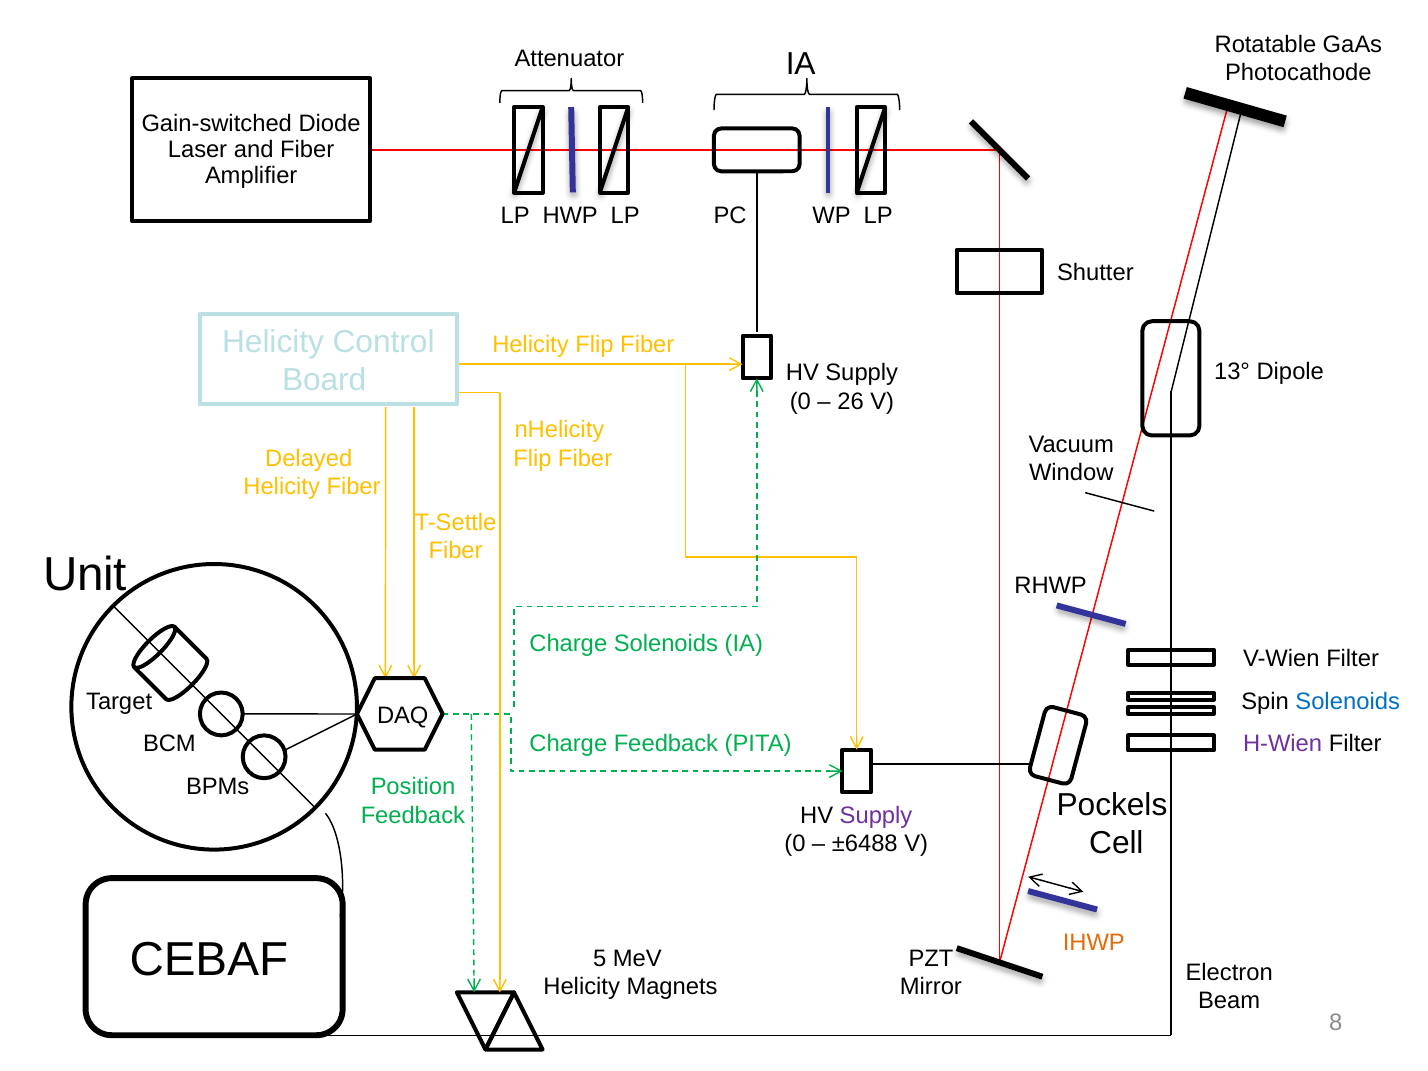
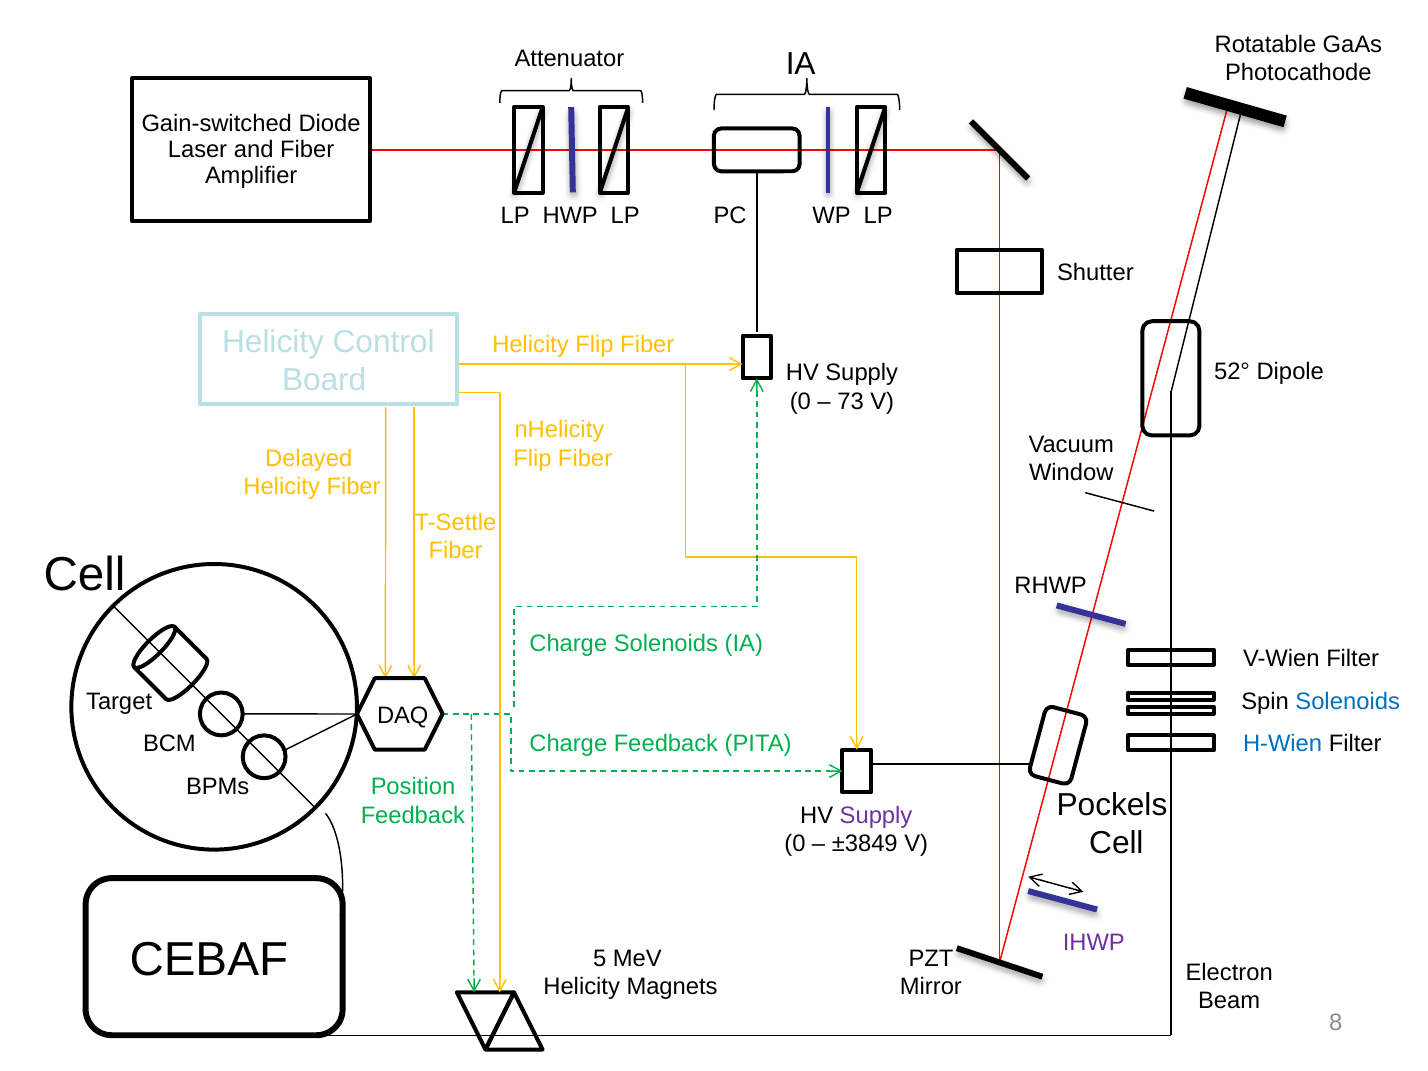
13°: 13° -> 52° (1232, 371)
26: 26 -> 73 (851, 401)
Unit: Unit -> Cell (84, 574)
H-Wien colour: purple -> blue (1283, 744)
±6488: ±6488 -> ±3849 (865, 844)
IHWP colour: orange -> purple (1094, 943)
